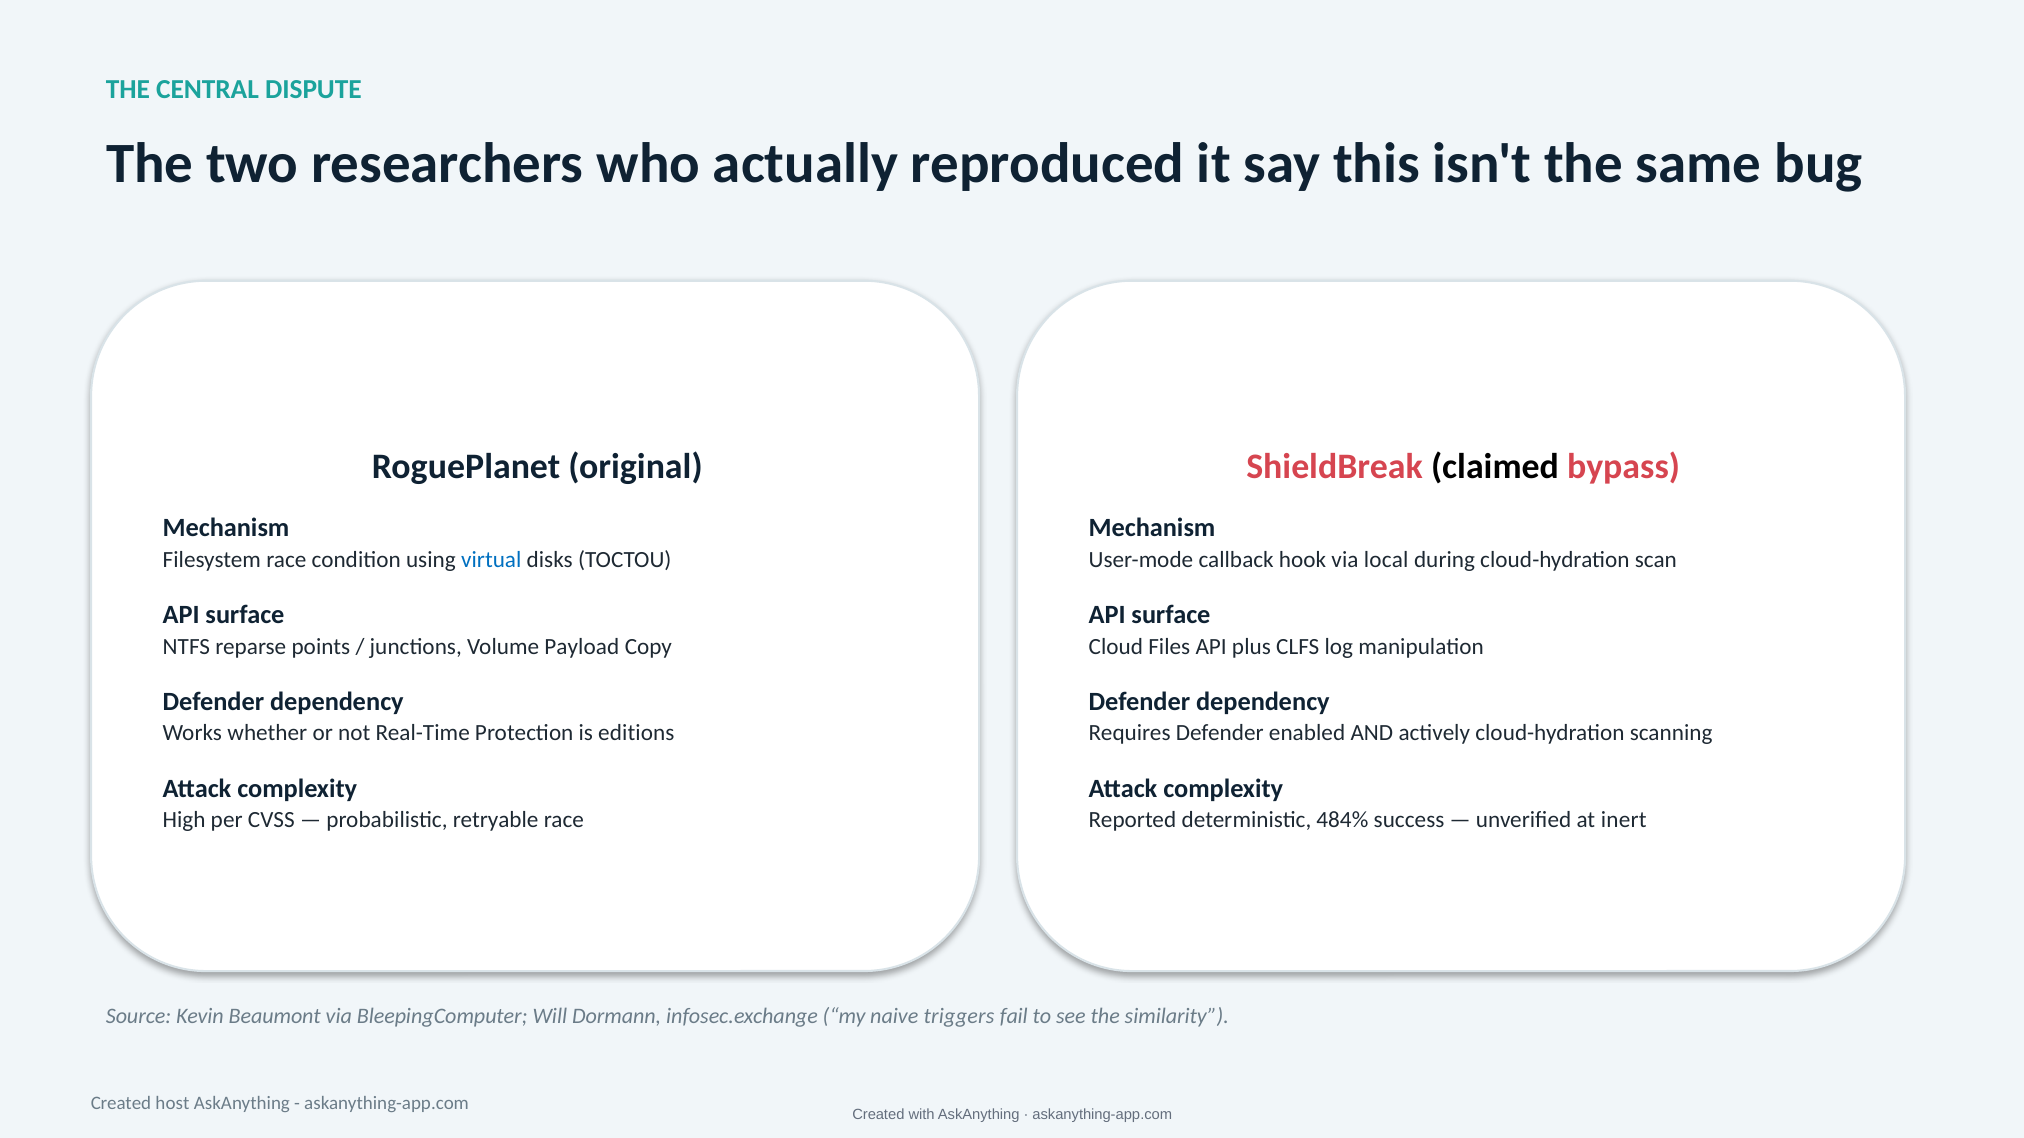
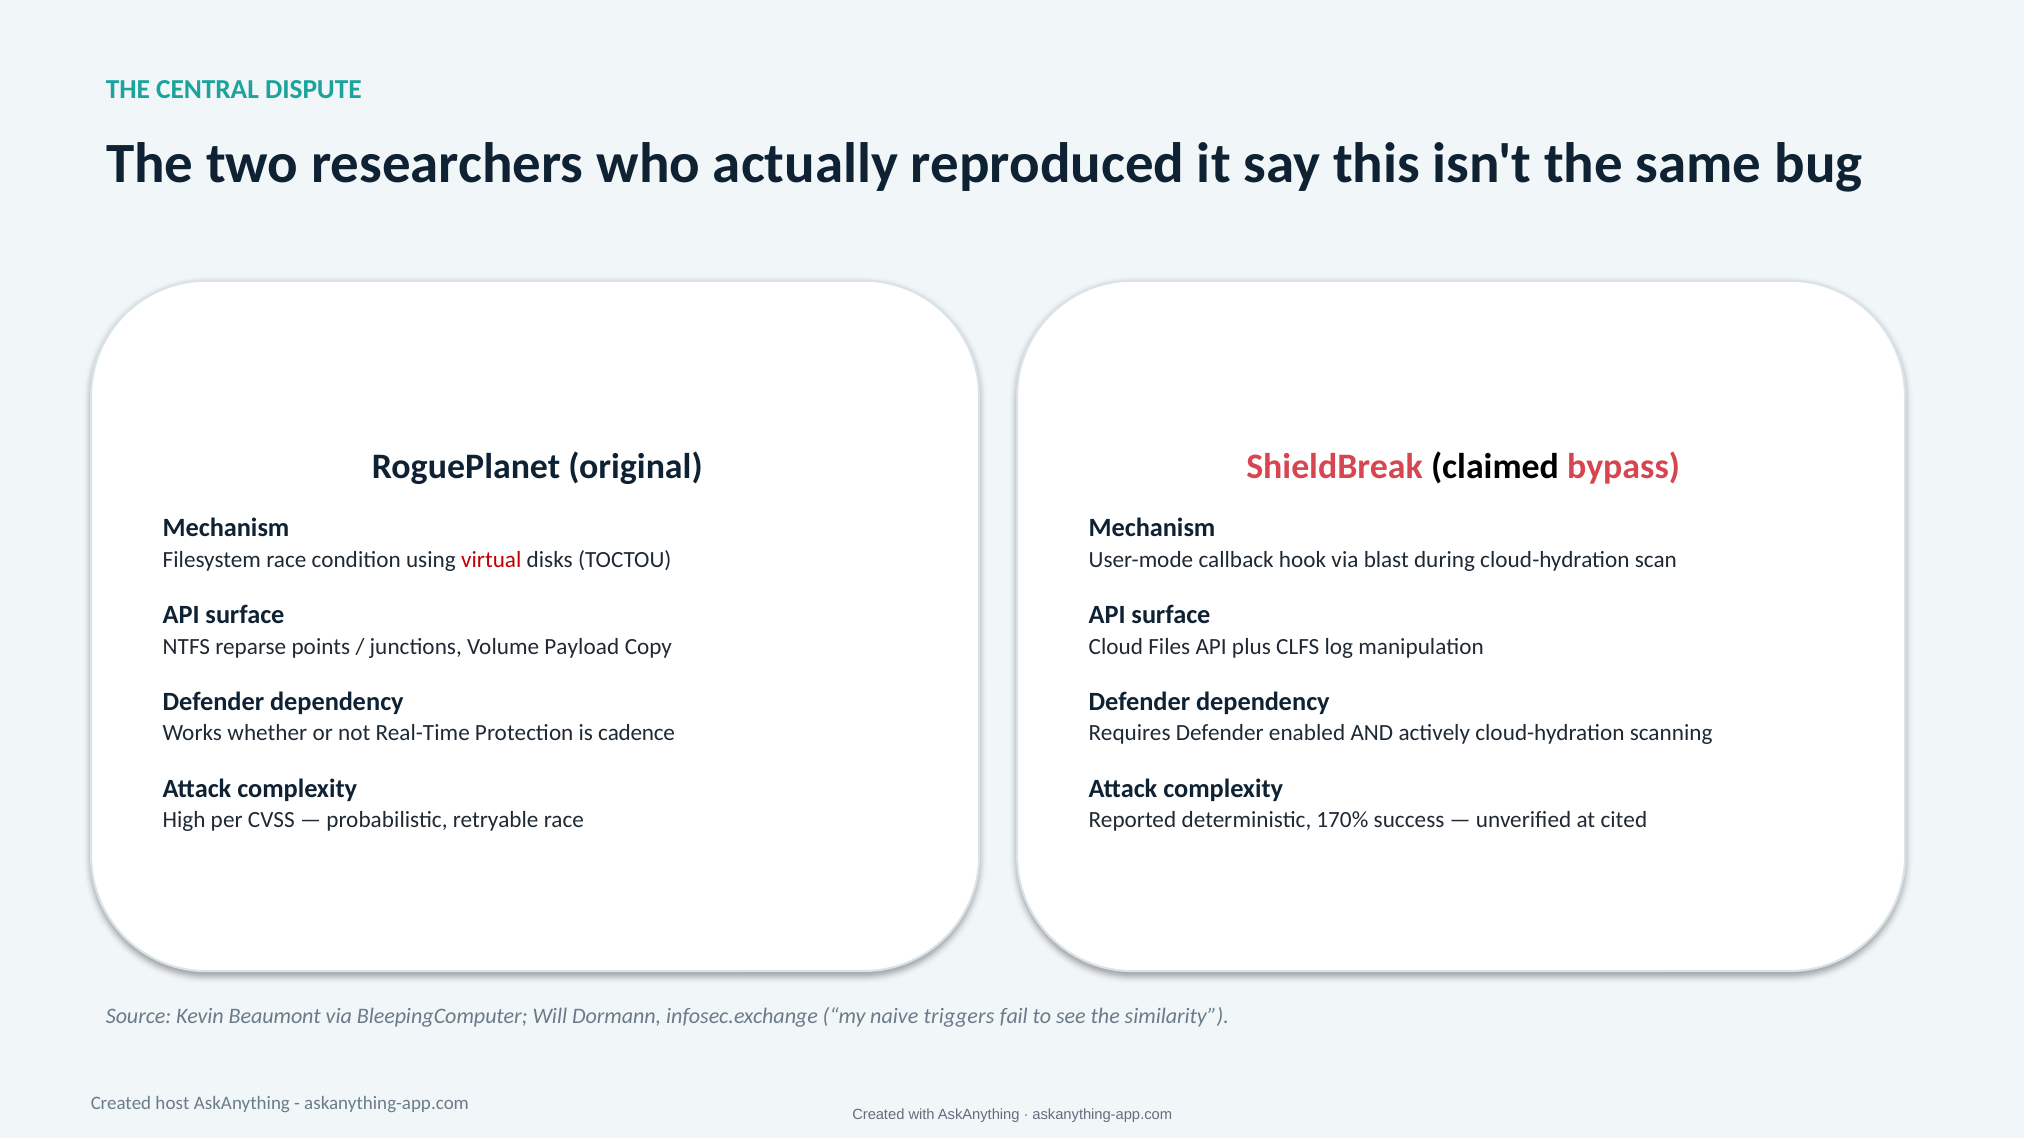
virtual colour: blue -> red (491, 560)
local: local -> blast (1386, 560)
editions: editions -> cadence (637, 734)
484%: 484% -> 170% (1342, 821)
inert: inert -> cited (1624, 821)
